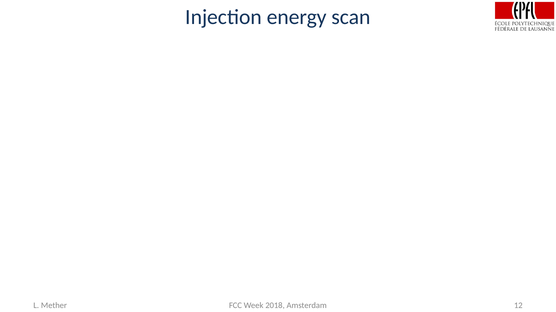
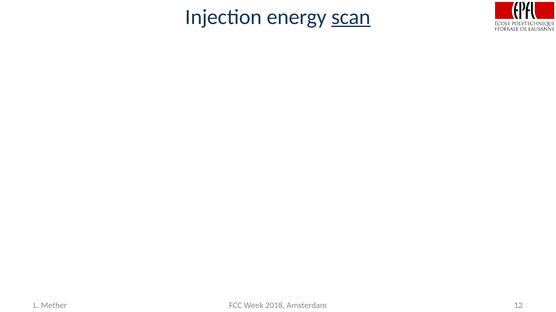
scan underline: none -> present (351, 17)
